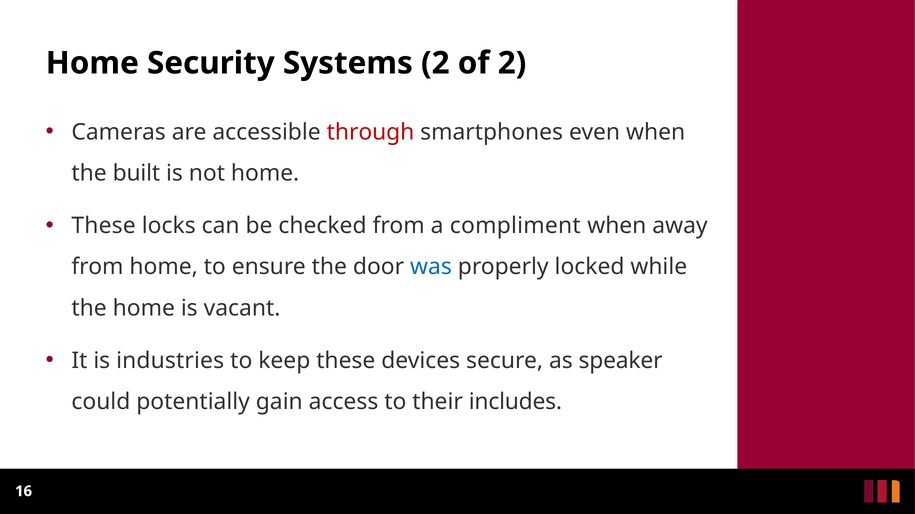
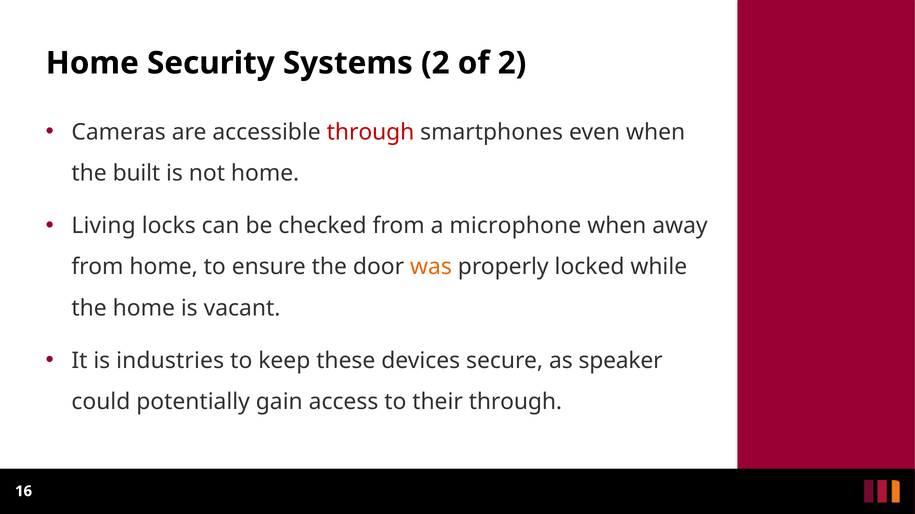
These: These -> Living (104, 226)
compliment: compliment -> microphone (515, 226)
was colour: blue -> orange (431, 267)
their includes: includes -> through (515, 402)
